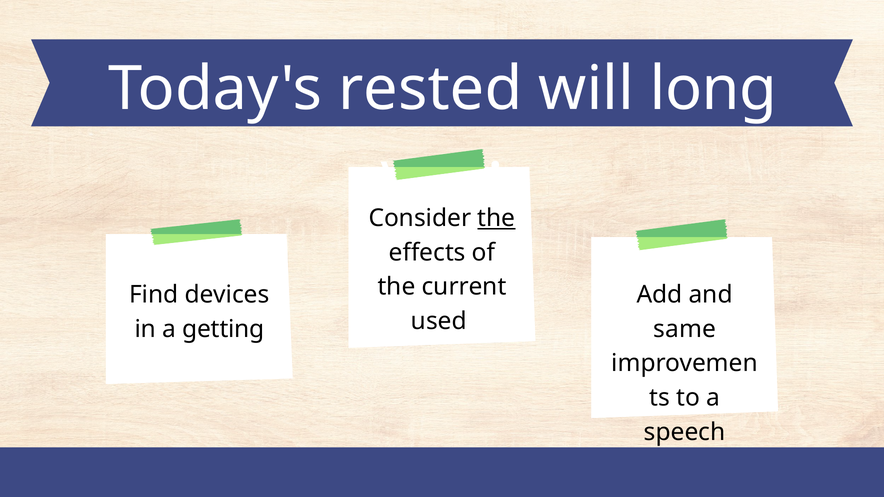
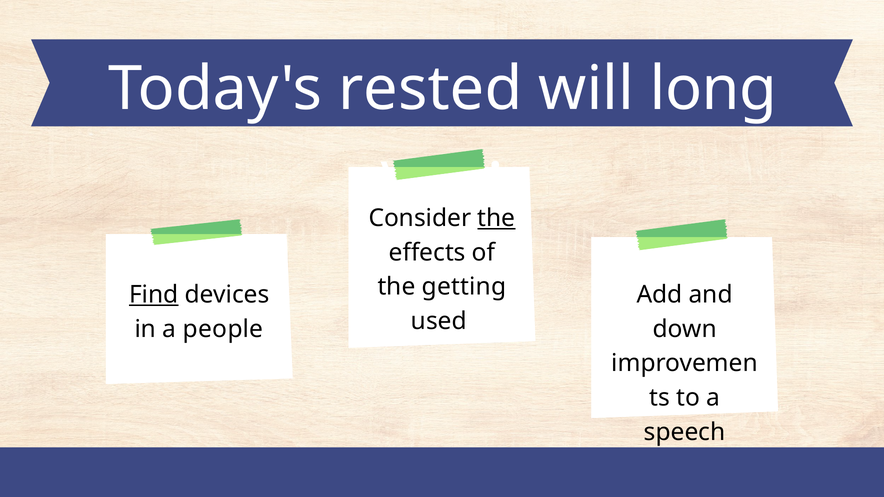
current: current -> getting (464, 287)
Find underline: none -> present (154, 295)
getting: getting -> people (223, 329)
same: same -> down (685, 329)
